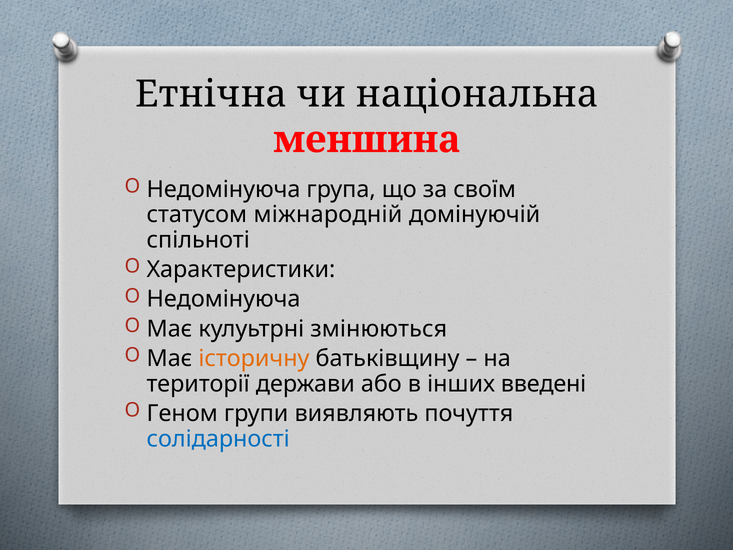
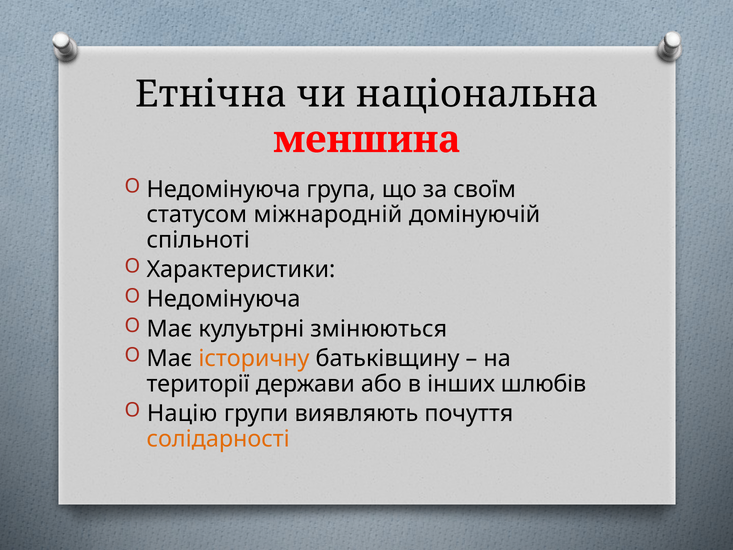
введені: введені -> шлюбів (544, 384)
Геном: Геном -> Націю (182, 413)
солідарності colour: blue -> orange (218, 439)
